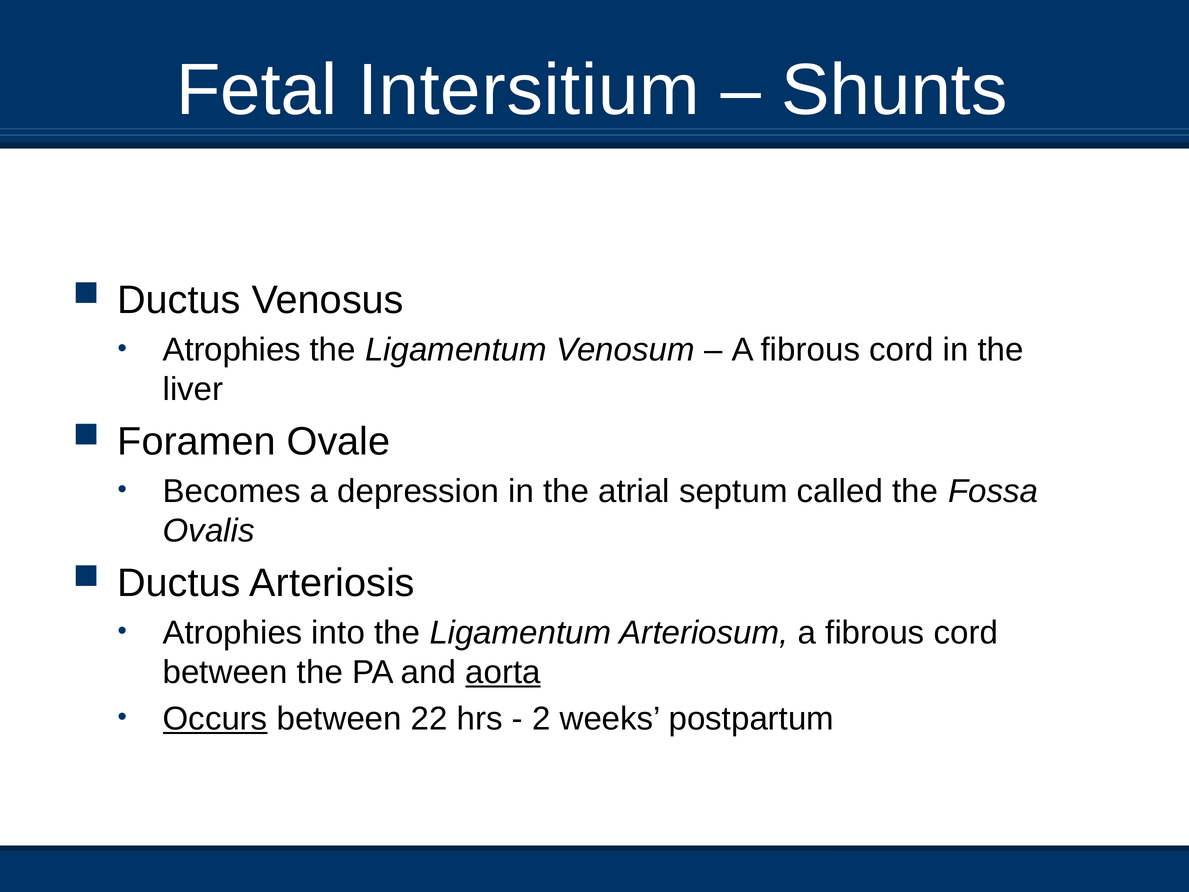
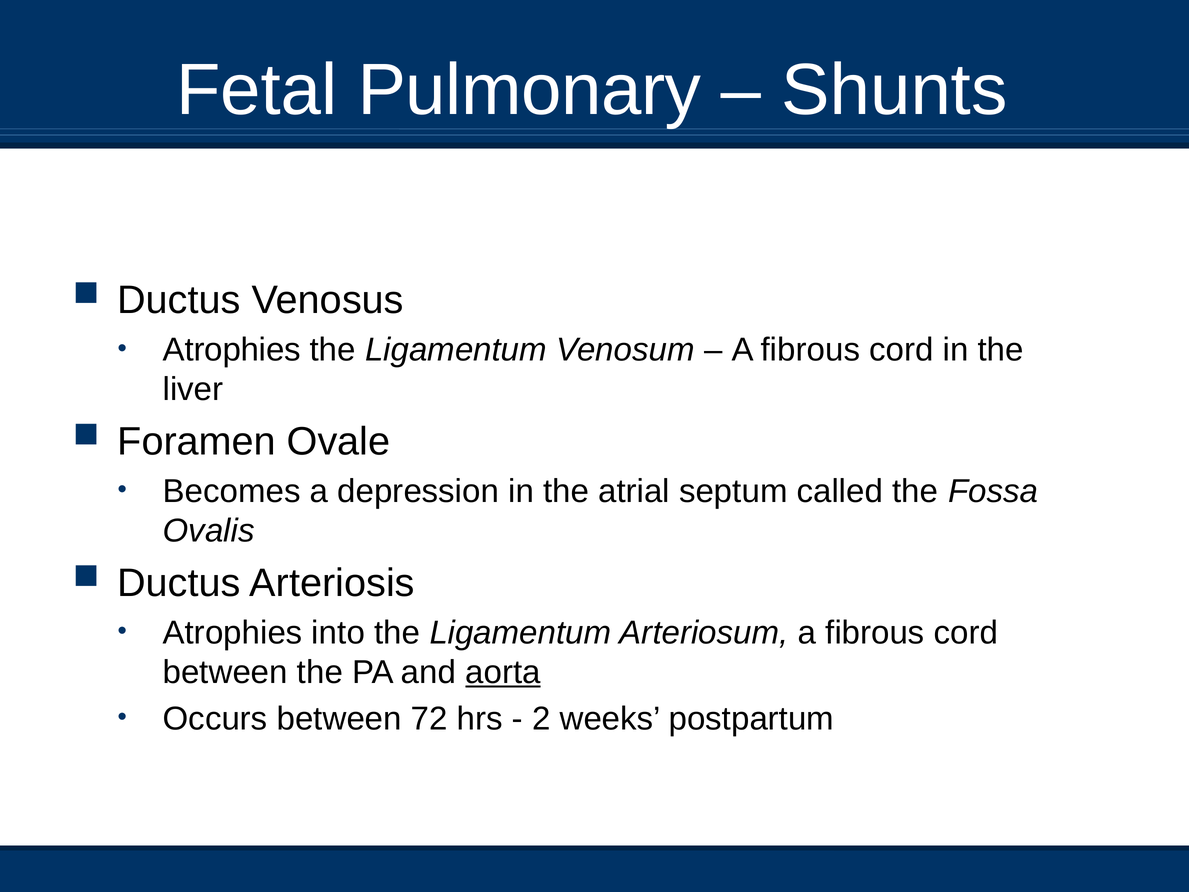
Intersitium: Intersitium -> Pulmonary (529, 90)
Occurs underline: present -> none (215, 718)
22: 22 -> 72 (429, 718)
